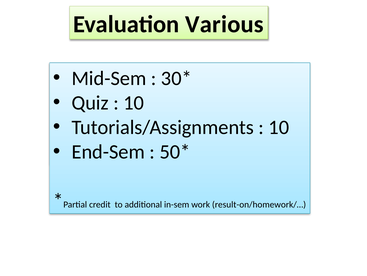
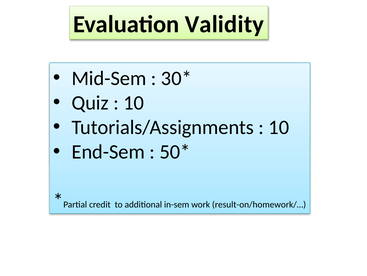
Various: Various -> Validity (224, 24)
